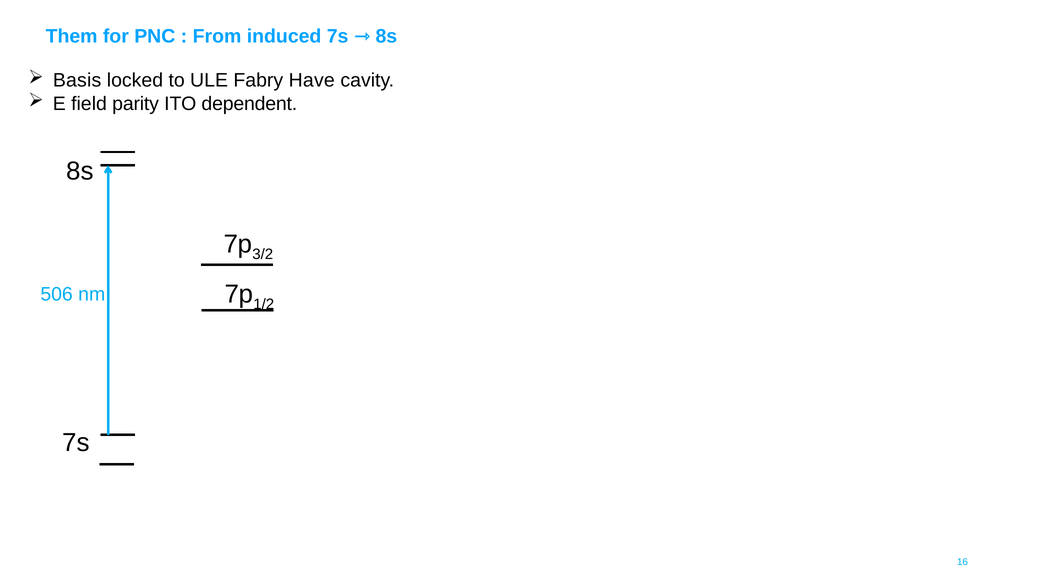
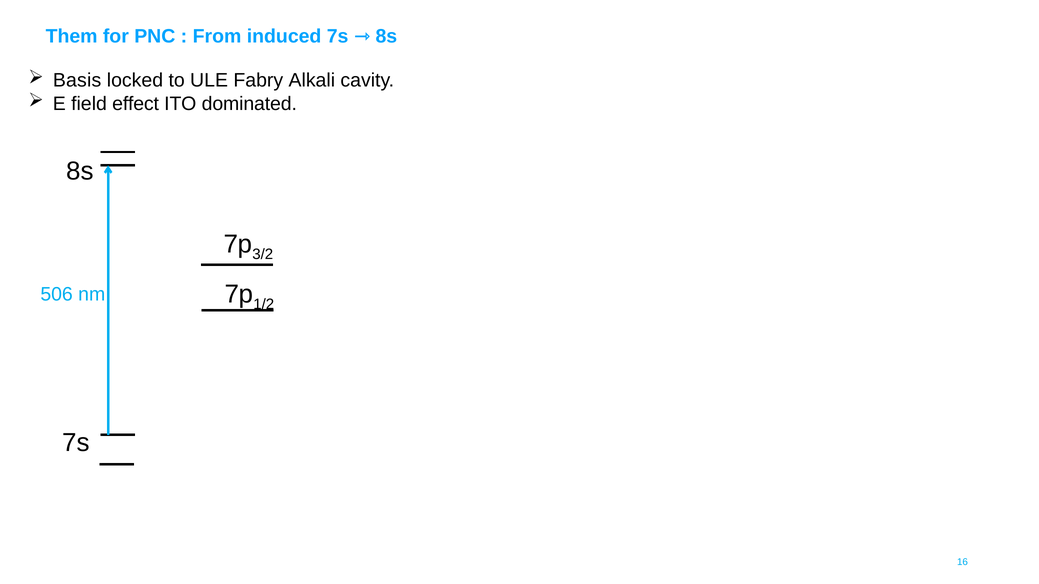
Have: Have -> Alkali (312, 80)
parity: parity -> effect (136, 104)
dependent: dependent -> dominated (249, 104)
